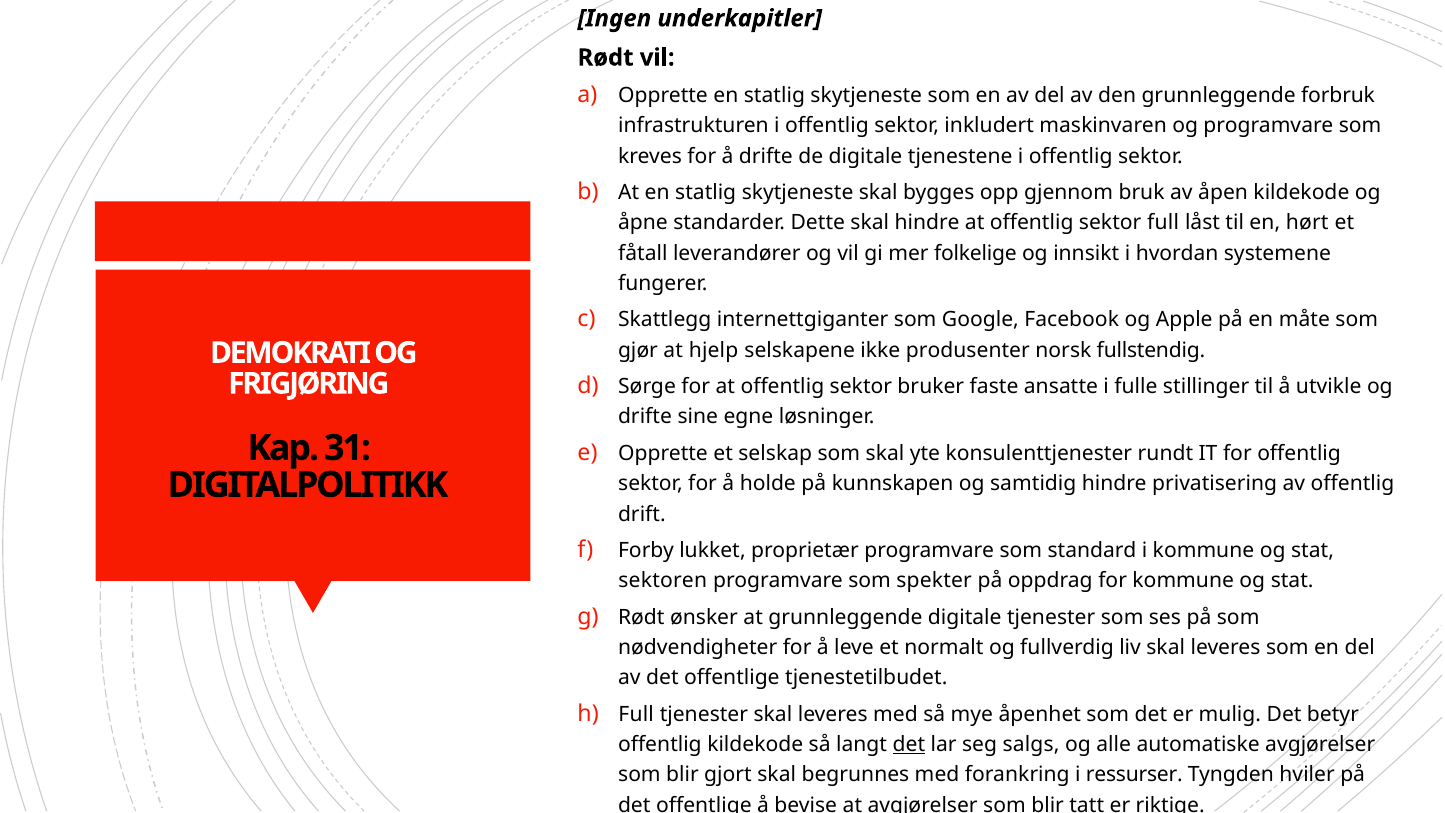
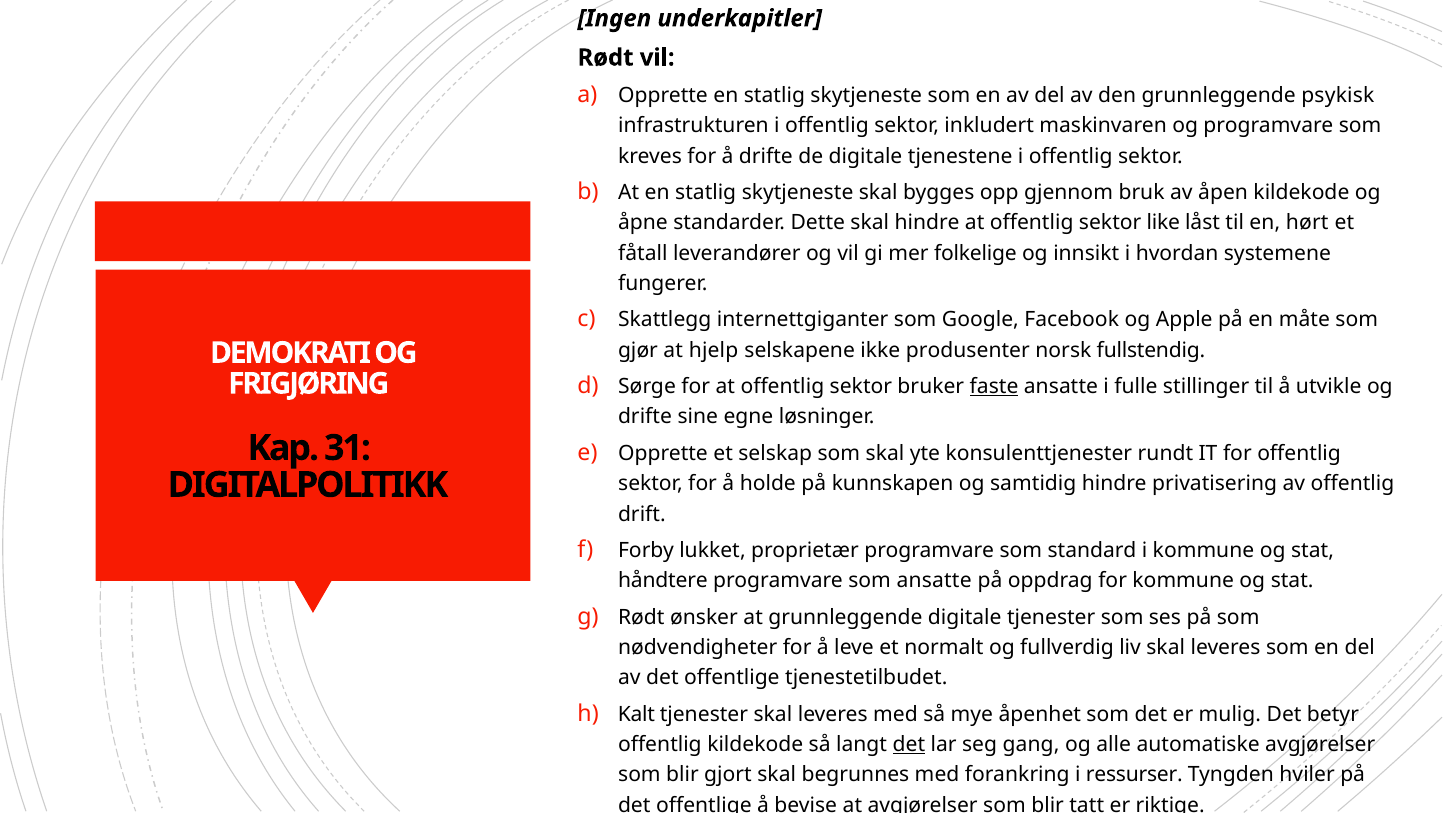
forbruk: forbruk -> psykisk (1338, 96)
sektor full: full -> like (1163, 223)
faste underline: none -> present (994, 387)
sektoren: sektoren -> håndtere (663, 581)
som spekter: spekter -> ansatte (934, 581)
Full: Full -> Kalt (636, 714)
salgs: salgs -> gang (1031, 744)
